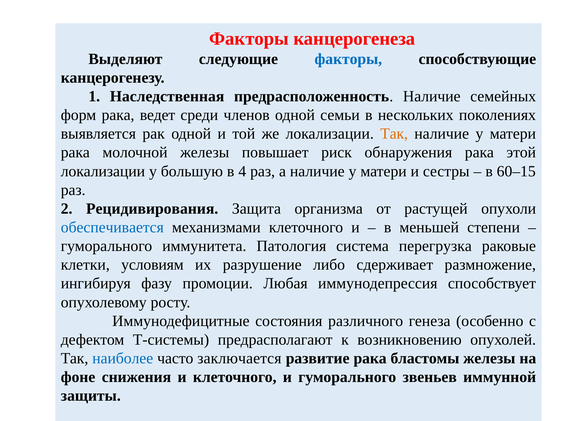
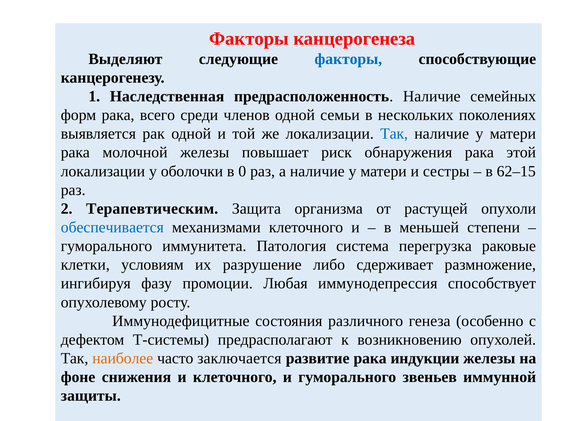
ведет: ведет -> всего (157, 115)
Так colour: orange -> blue (394, 134)
большую: большую -> оболочки (192, 171)
4: 4 -> 0 (242, 171)
60–15: 60–15 -> 62–15 (516, 171)
Рецидивирования: Рецидивирования -> Терапевтическим (152, 209)
наиболее colour: blue -> orange (123, 358)
бластомы: бластомы -> индукции (425, 358)
